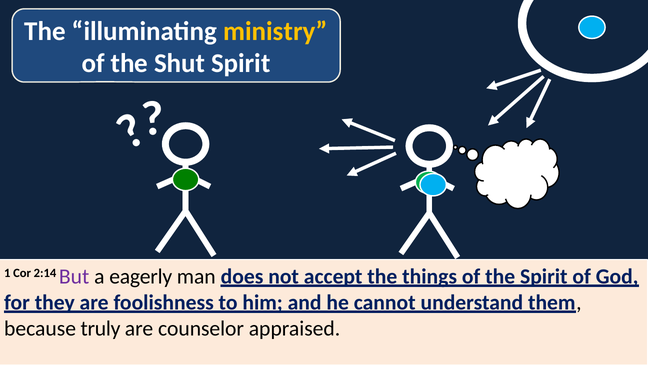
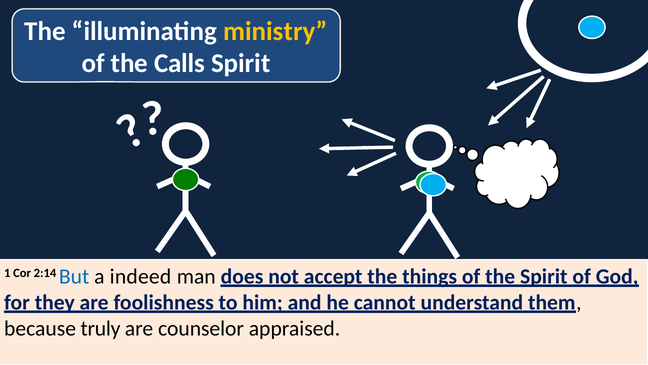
Shut: Shut -> Calls (180, 63)
But colour: purple -> blue (74, 276)
eagerly: eagerly -> indeed (140, 276)
